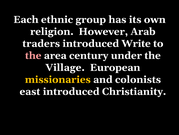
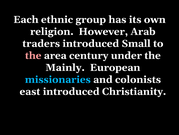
Write: Write -> Small (136, 43)
Village: Village -> Mainly (65, 67)
missionaries colour: yellow -> light blue (58, 79)
